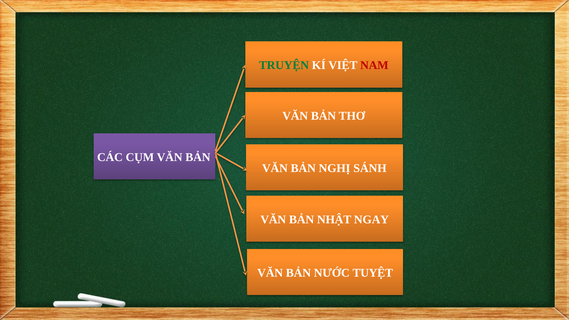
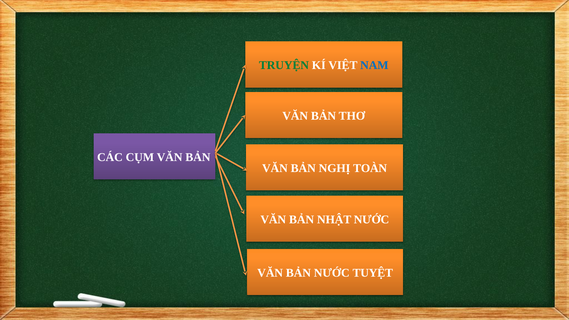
NAM colour: red -> blue (374, 65)
SÁNH: SÁNH -> TOÀN (370, 168)
NHẬT NGAY: NGAY -> NƯỚC (371, 220)
